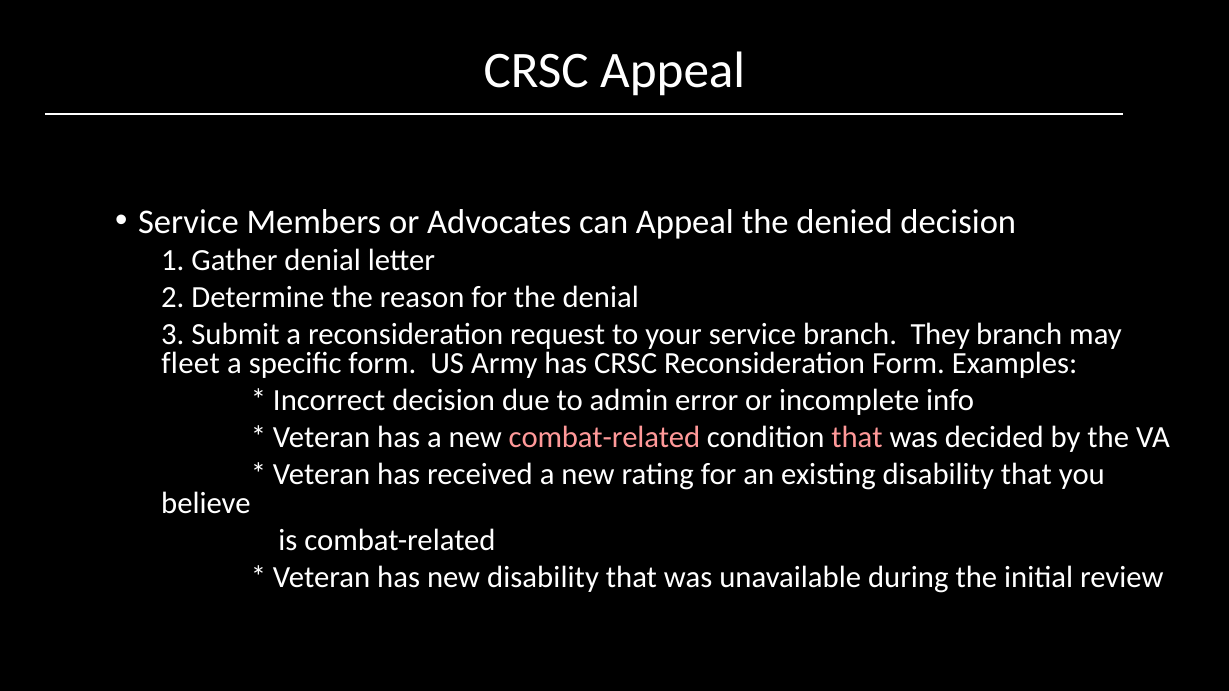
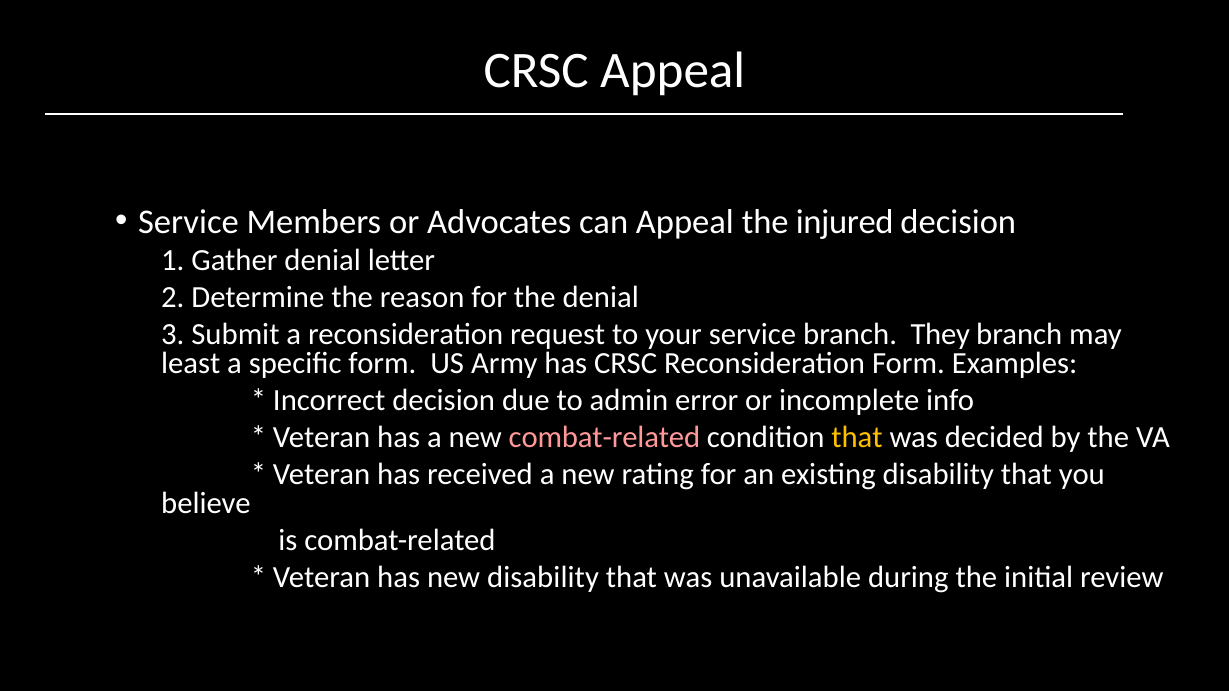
denied: denied -> injured (845, 222)
fleet: fleet -> least (191, 364)
that colour: pink -> yellow (857, 437)
